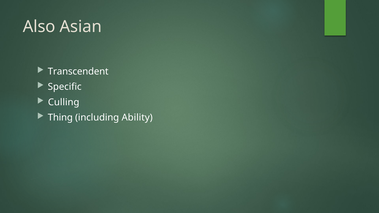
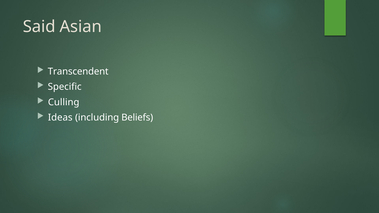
Also: Also -> Said (39, 27)
Thing: Thing -> Ideas (60, 118)
Ability: Ability -> Beliefs (137, 118)
